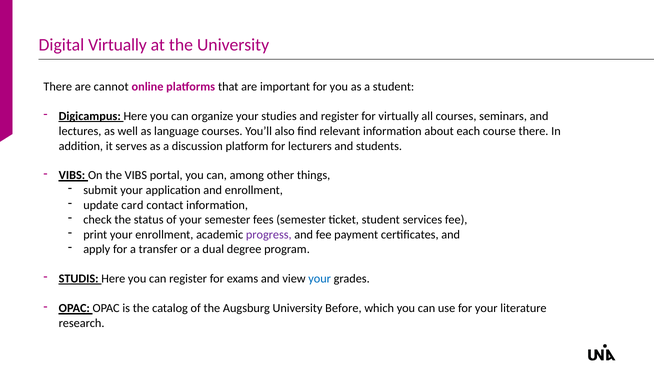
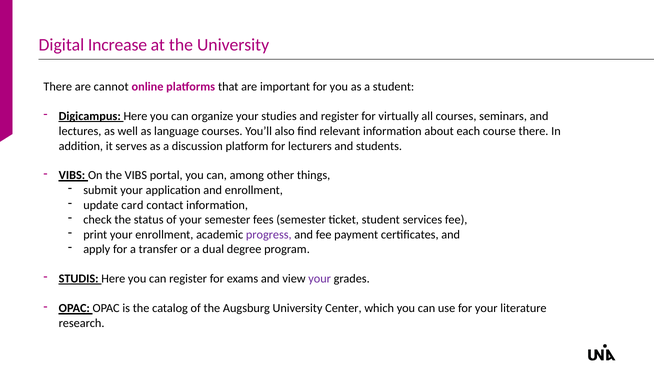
Digital Virtually: Virtually -> Increase (118, 45)
your colour: blue -> purple (320, 279)
Before: Before -> Center (343, 308)
